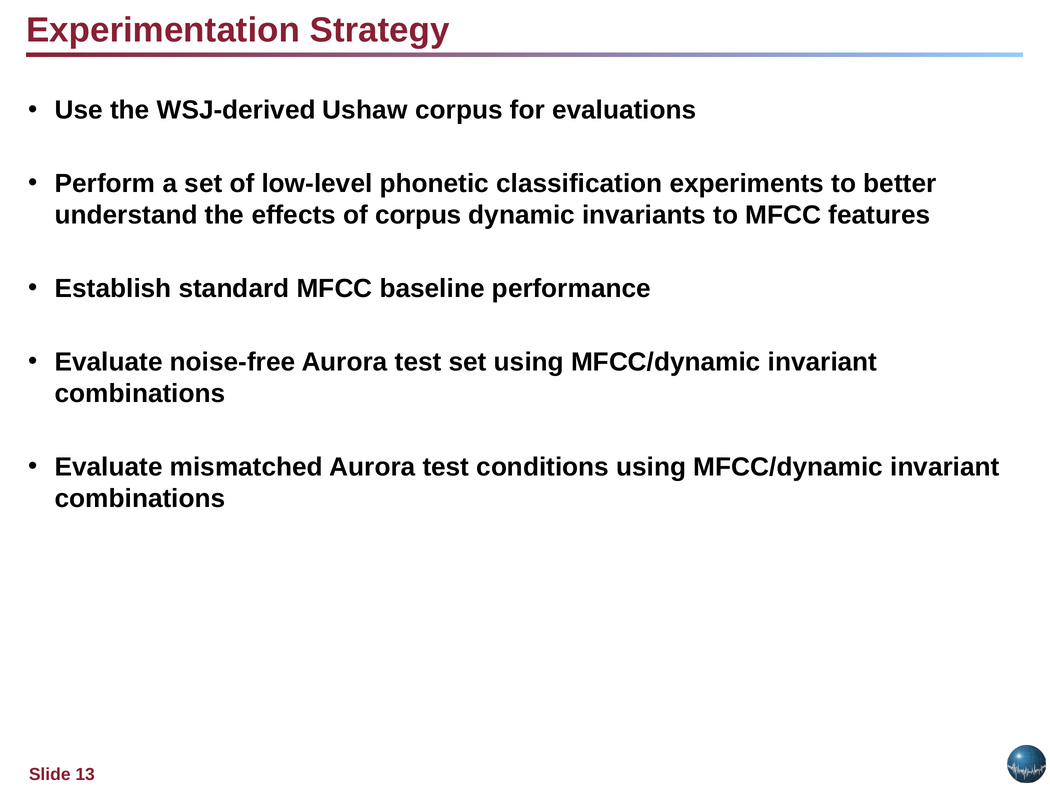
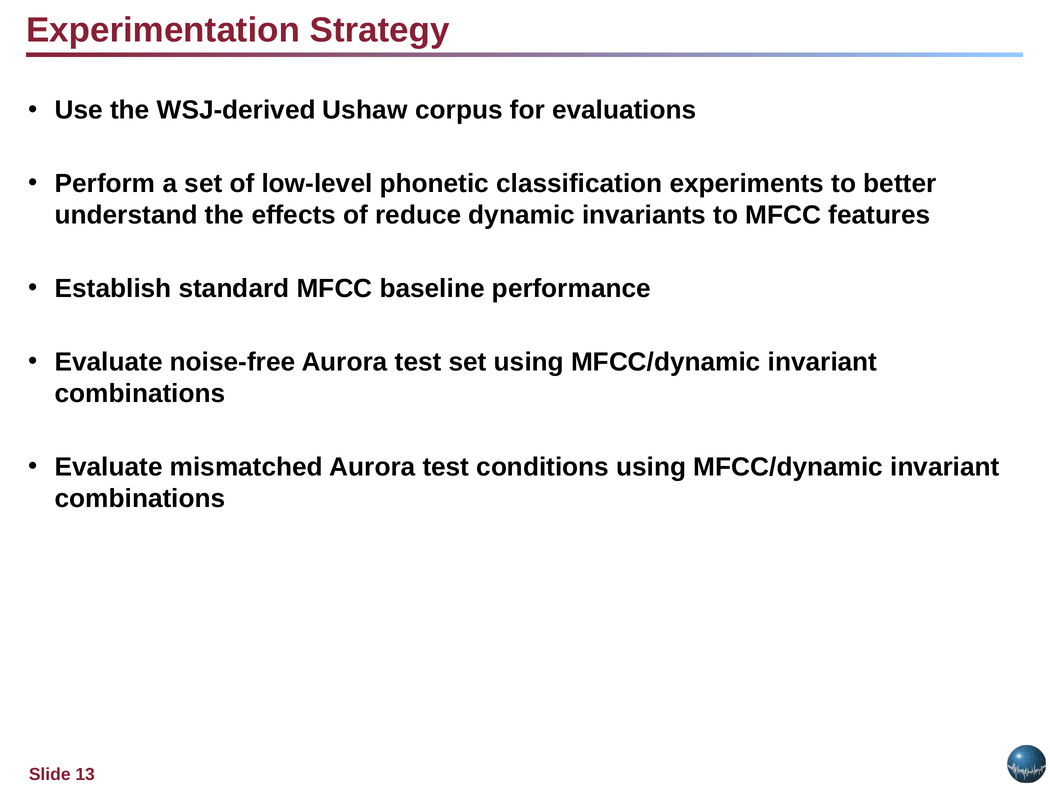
of corpus: corpus -> reduce (418, 215)
